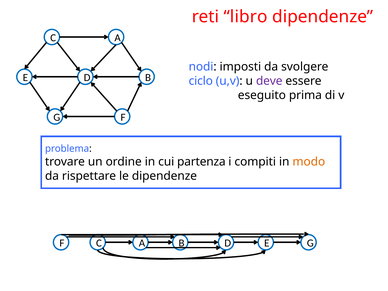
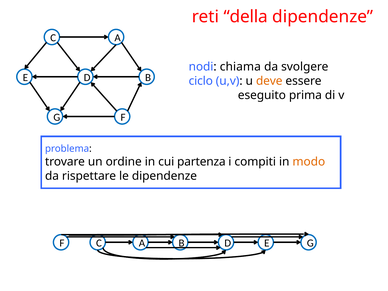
libro: libro -> della (246, 17)
imposti: imposti -> chiama (240, 67)
deve colour: purple -> orange (269, 81)
